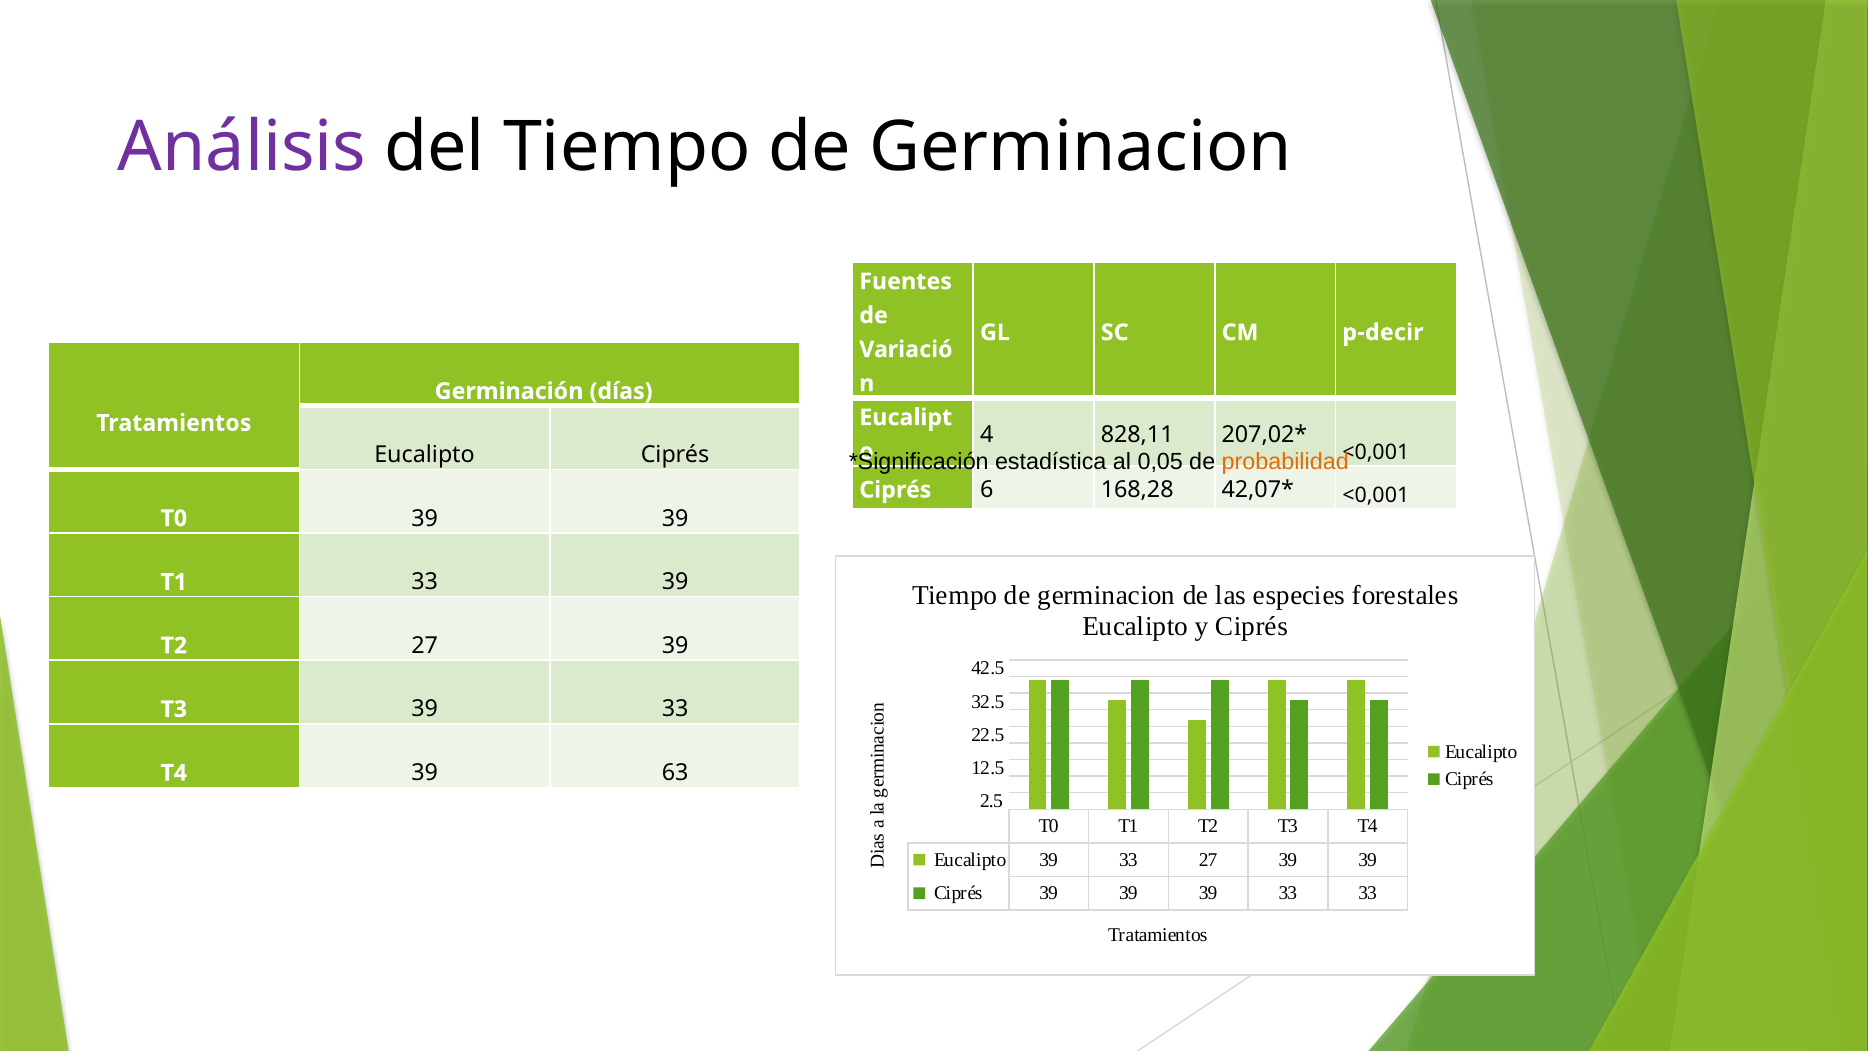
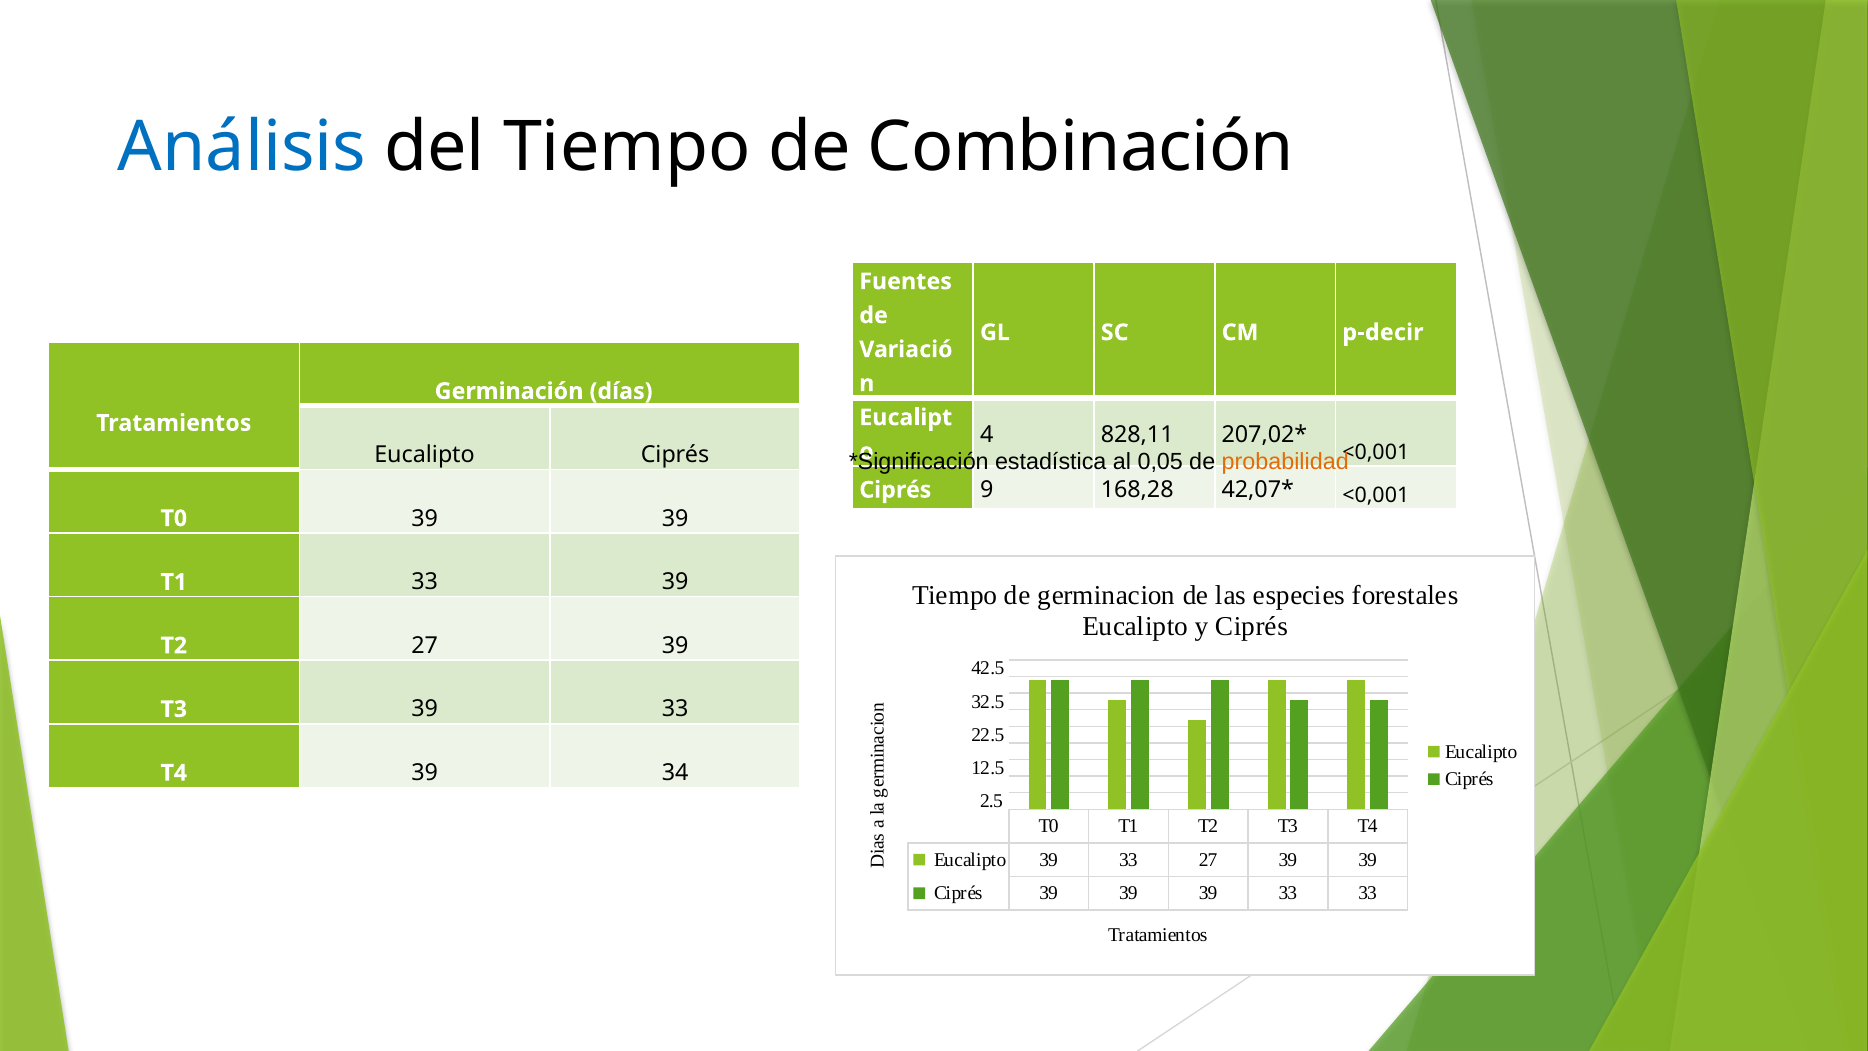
Análisis colour: purple -> blue (242, 147)
del Tiempo de Germinacion: Germinacion -> Combinación (1081, 147)
6: 6 -> 9 (987, 490)
63: 63 -> 34 (675, 773)
